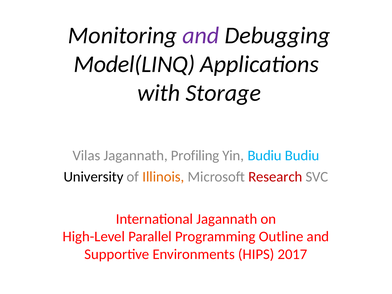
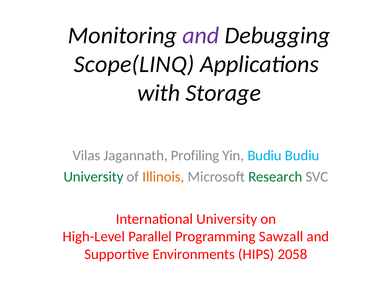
Model(LINQ: Model(LINQ -> Scope(LINQ (134, 64)
University colour: black -> green (94, 177)
Research colour: red -> green (275, 177)
International Jagannath: Jagannath -> University (227, 219)
Outline: Outline -> Sawzall (281, 237)
2017: 2017 -> 2058 (292, 254)
